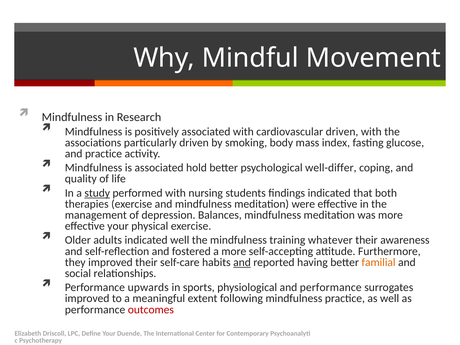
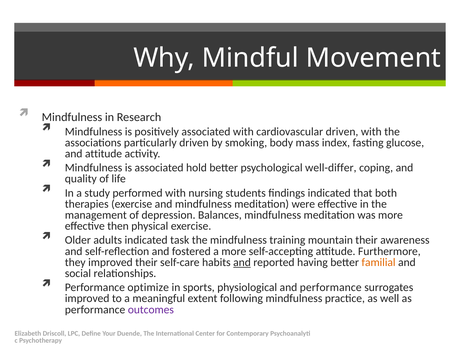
and practice: practice -> attitude (104, 154)
study underline: present -> none (97, 193)
effective your: your -> then (118, 226)
indicated well: well -> task (180, 240)
whatever: whatever -> mountain (330, 240)
upwards: upwards -> optimize (148, 287)
outcomes colour: red -> purple (151, 310)
